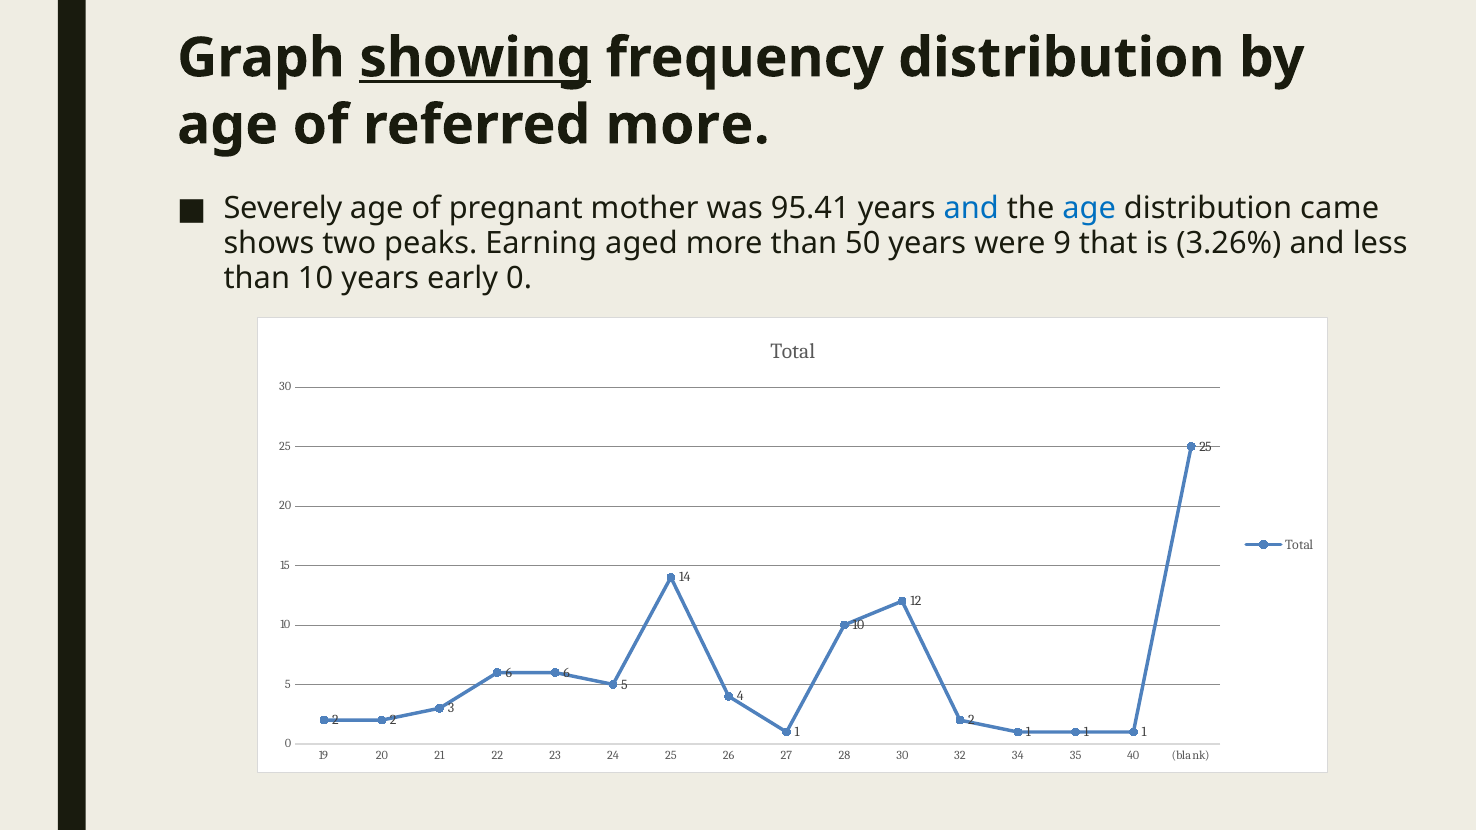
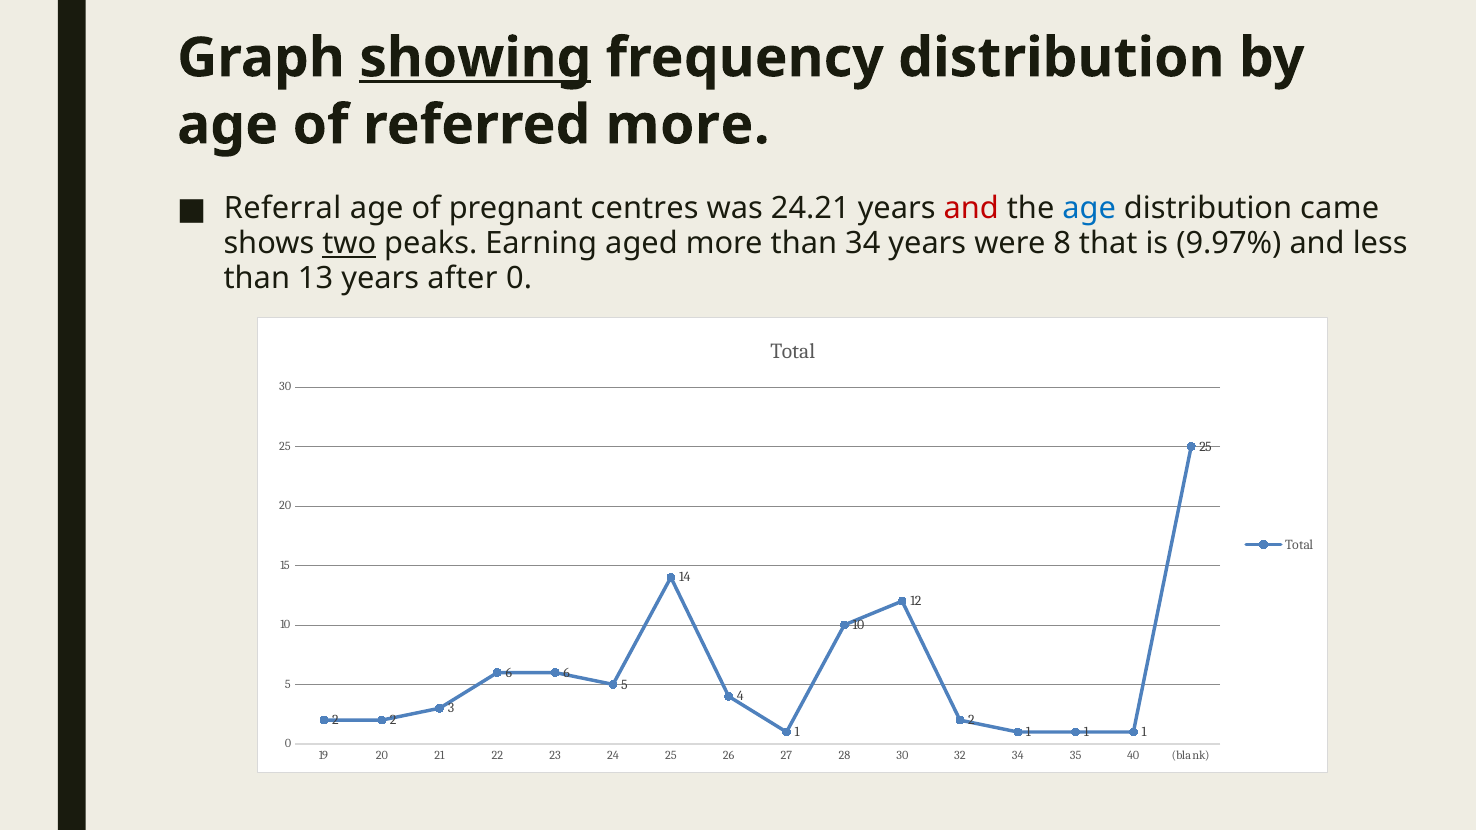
Severely: Severely -> Referral (283, 209)
mother: mother -> centres (645, 209)
95.41: 95.41 -> 24.21 (810, 209)
and colour: blue -> red (971, 209)
two underline: none -> present (349, 243)
than 50: 50 -> 34 (863, 243)
9: 9 -> 8 (1062, 243)
3.26%: 3.26% -> 9.97% (1229, 243)
than 10: 10 -> 13 (316, 278)
early: early -> after (462, 278)
